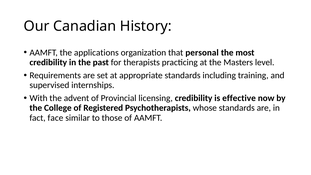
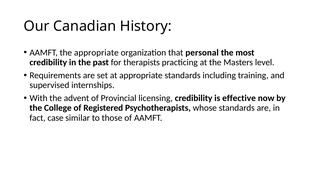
the applications: applications -> appropriate (96, 53)
face: face -> case (56, 118)
